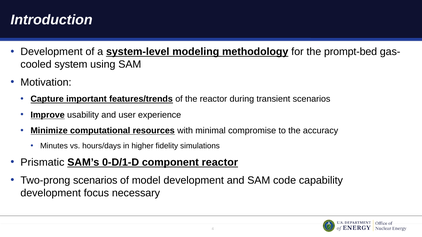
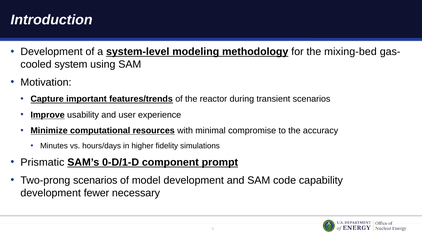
prompt-bed: prompt-bed -> mixing-bed (350, 52)
component reactor: reactor -> prompt (220, 163)
focus: focus -> fewer (96, 193)
